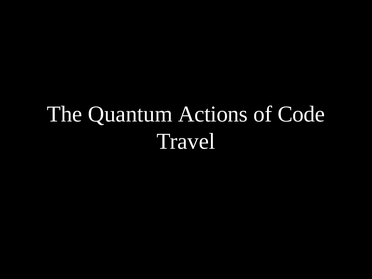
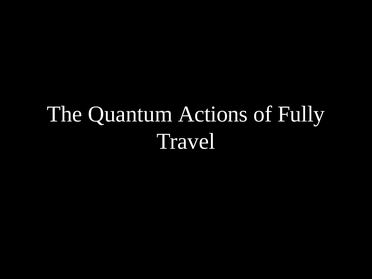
Code: Code -> Fully (301, 114)
